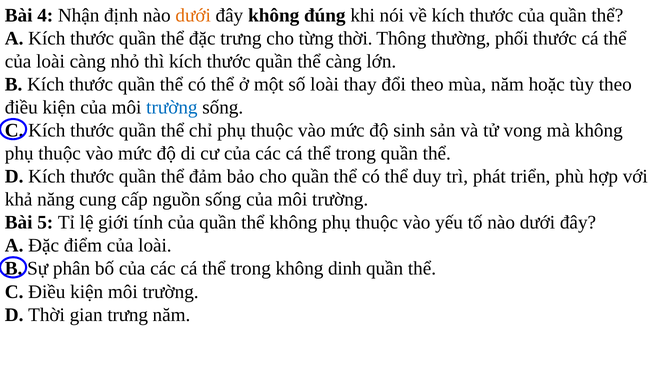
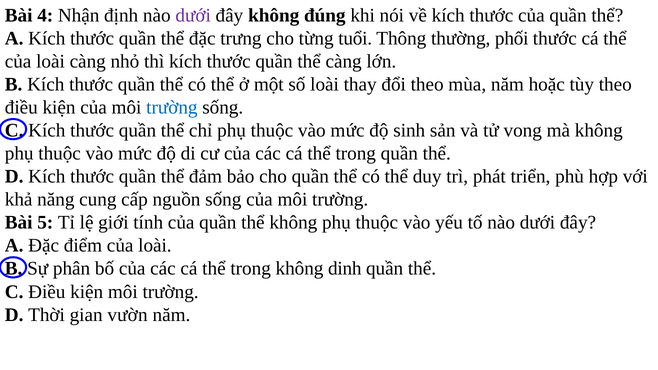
dưới colour: orange -> purple (193, 15)
từng thời: thời -> tuổi (355, 38)
gian trưng: trưng -> vườn (128, 315)
